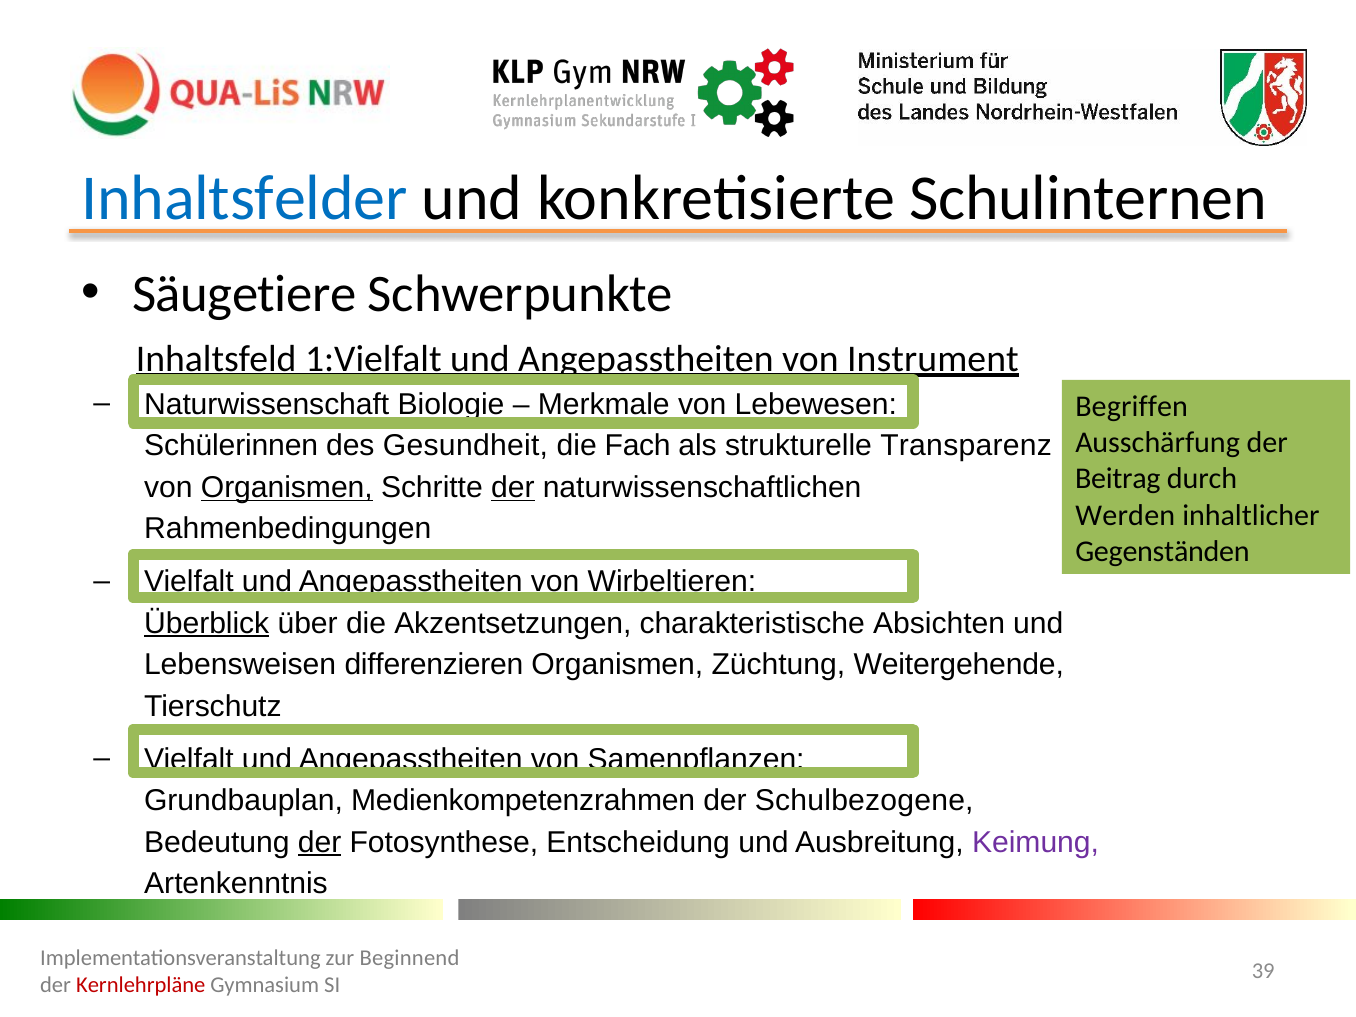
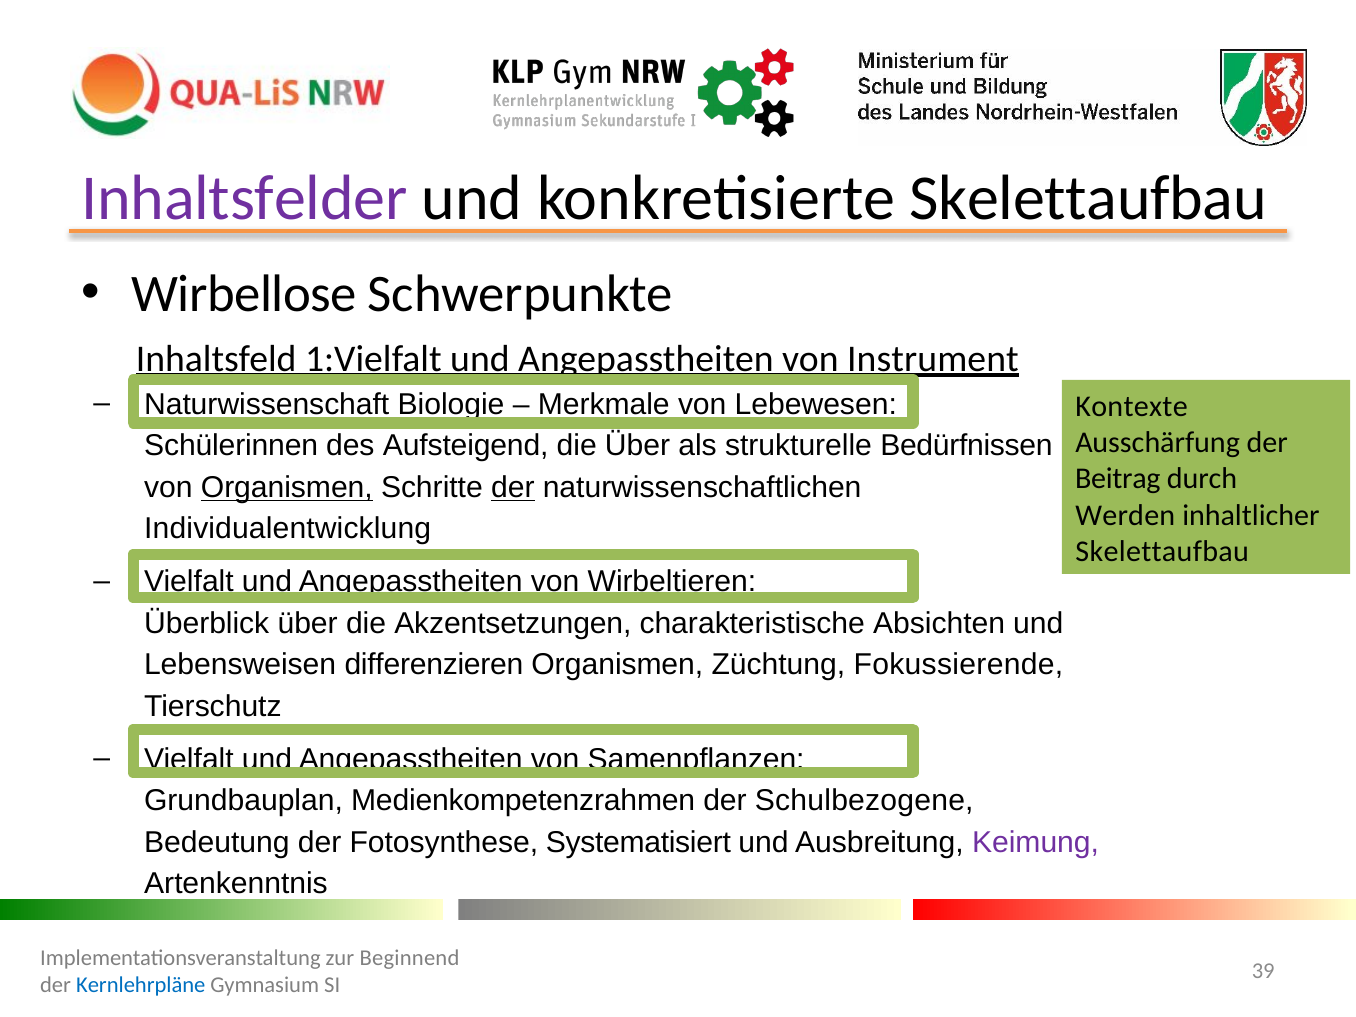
Inhaltsfelder colour: blue -> purple (244, 198)
konkretisierte Schulinternen: Schulinternen -> Skelettaufbau (1088, 198)
Säugetiere: Säugetiere -> Wirbellose (244, 294)
Begriffen: Begriffen -> Kontexte (1132, 407)
Gesundheit: Gesundheit -> Aufsteigend (466, 446)
die Fach: Fach -> Über (638, 446)
Transparenz: Transparenz -> Bedürfnissen (966, 446)
Rahmenbedingungen: Rahmenbedingungen -> Individualentwicklung (288, 529)
Gegenständen: Gegenständen -> Skelettaufbau (1162, 551)
Überblick underline: present -> none (207, 623)
Weitergehende: Weitergehende -> Fokussierende (958, 665)
der underline: present -> none (320, 842)
Entscheidung: Entscheidung -> Systematisiert (638, 842)
Kernlehrpläne colour: red -> blue (141, 985)
